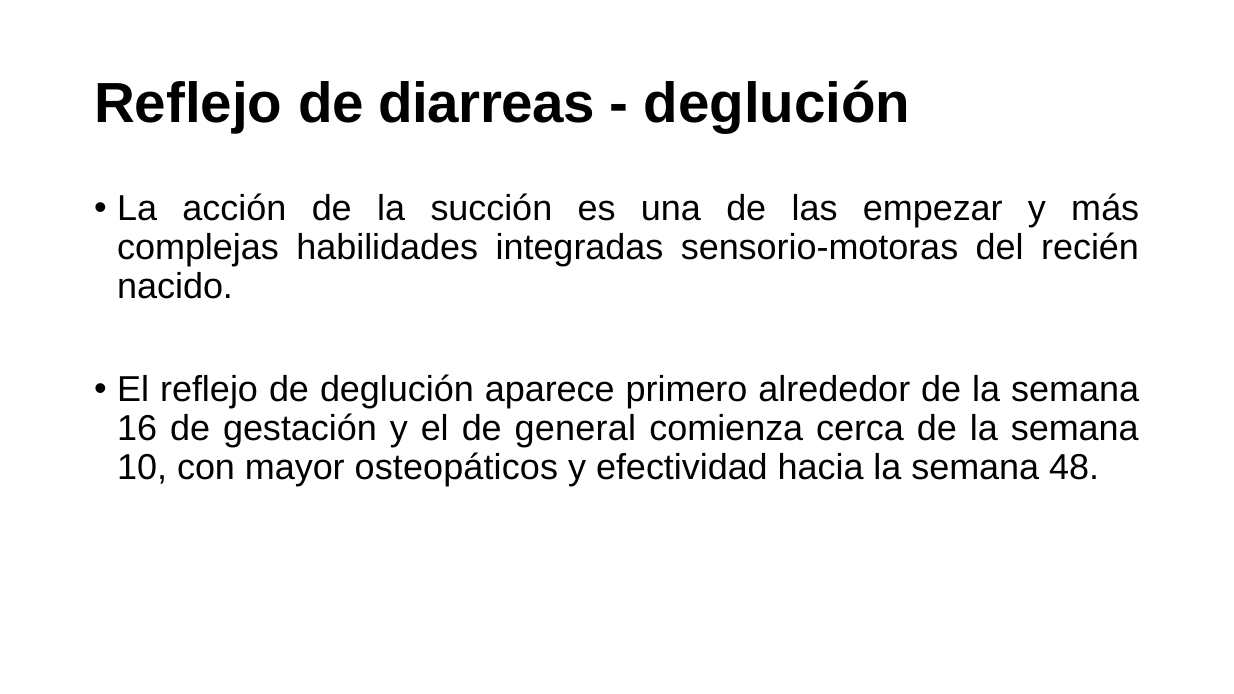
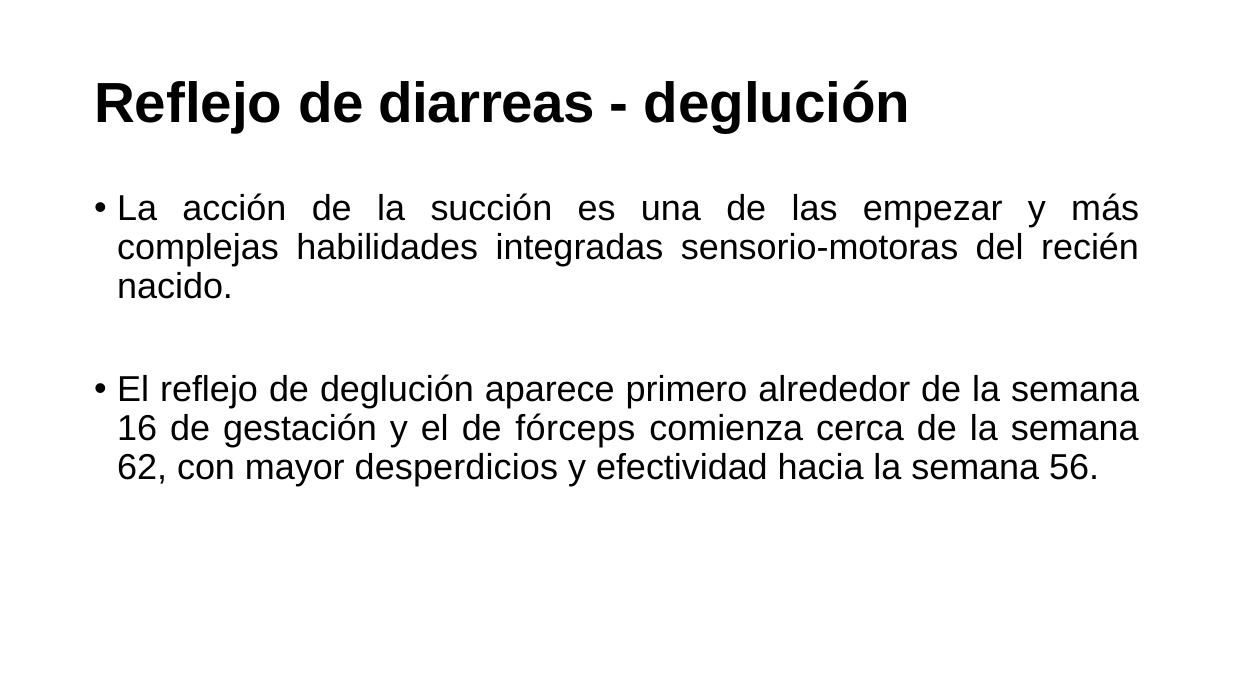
general: general -> fórceps (575, 429)
10: 10 -> 62 (142, 468)
osteopáticos: osteopáticos -> desperdicios (456, 468)
48: 48 -> 56 (1074, 468)
